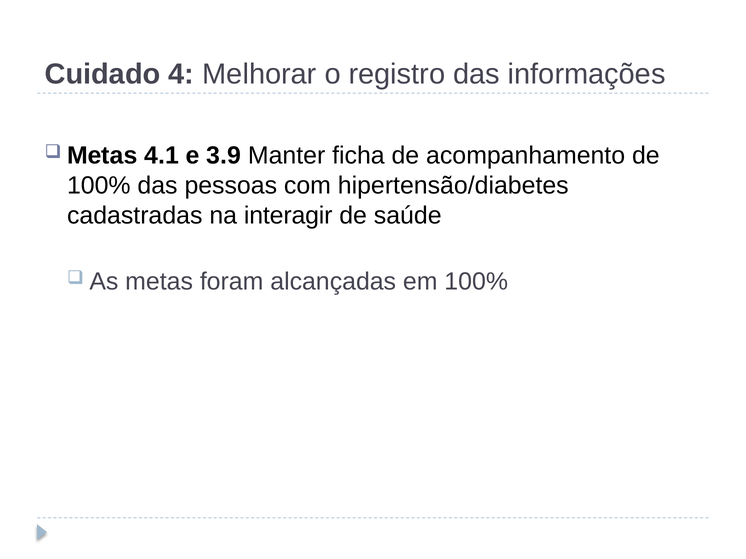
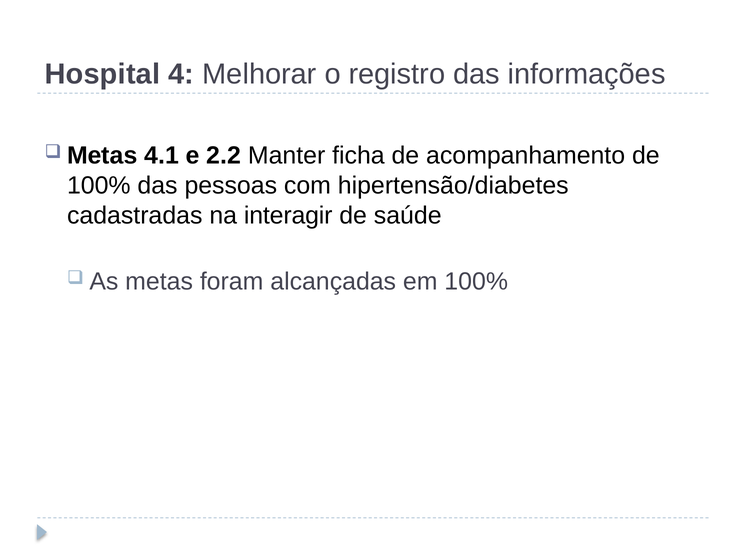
Cuidado: Cuidado -> Hospital (102, 74)
3.9: 3.9 -> 2.2 (224, 156)
